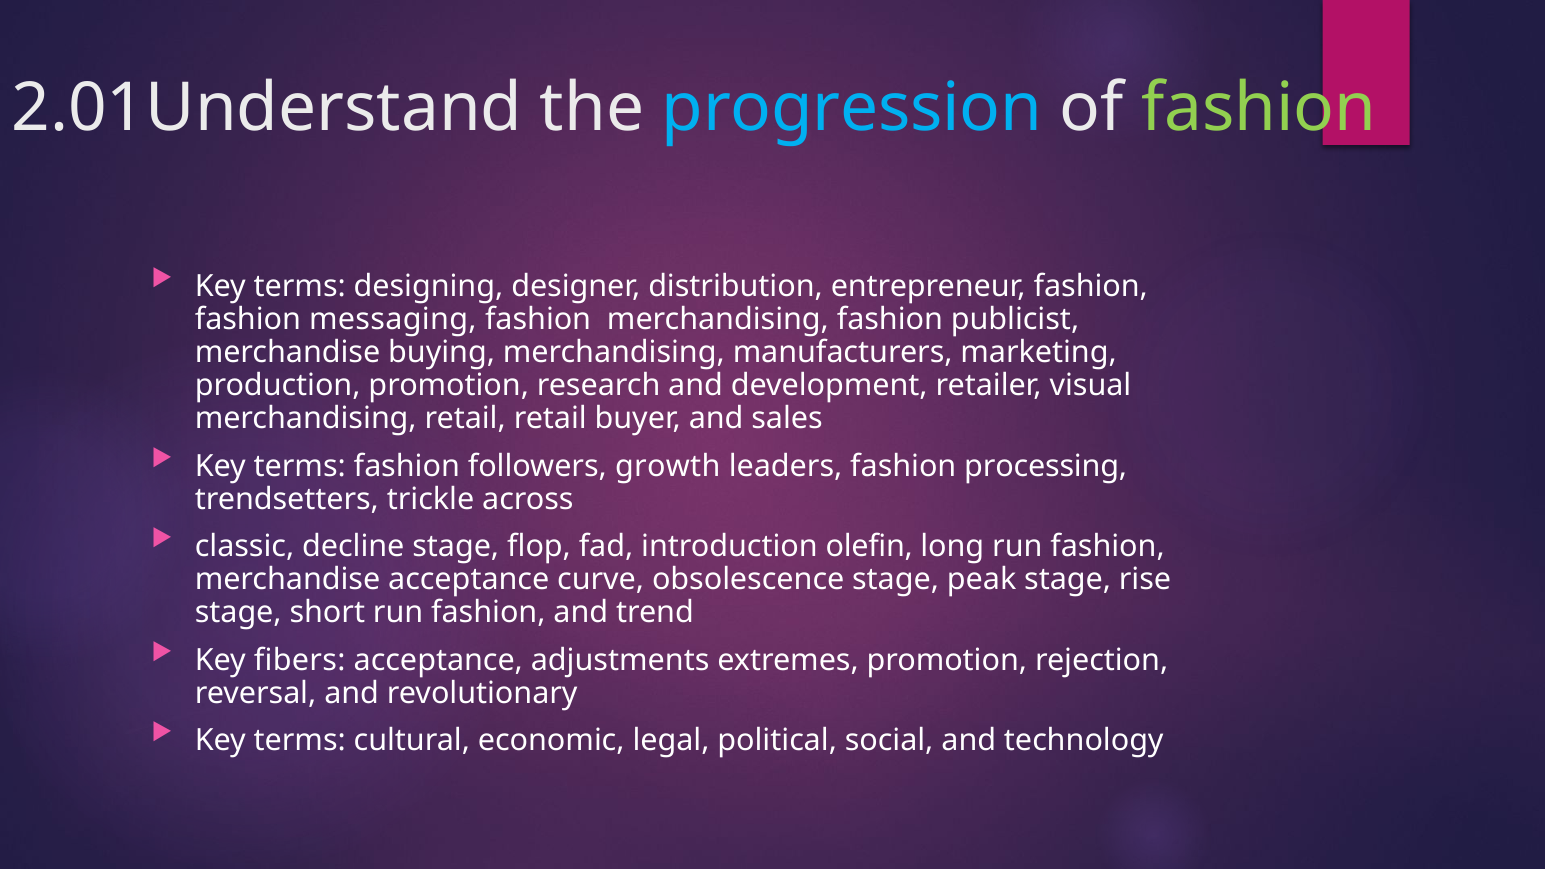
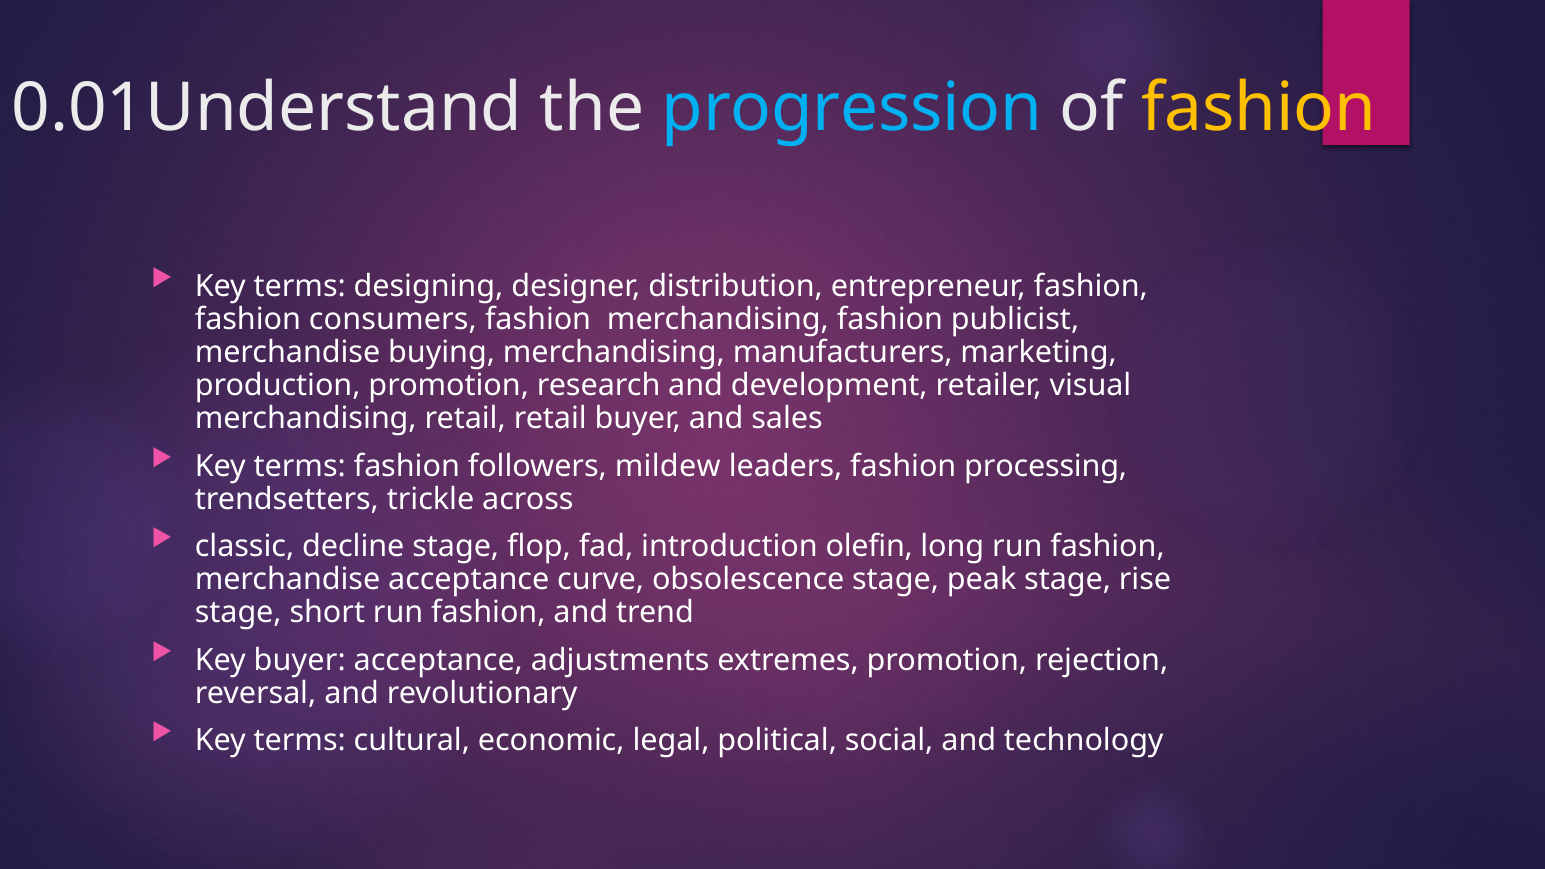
2.01Understand: 2.01Understand -> 0.01Understand (267, 108)
fashion colour: light green -> yellow (1259, 108)
messaging: messaging -> consumers (393, 319)
growth: growth -> mildew (668, 466)
Key fibers: fibers -> buyer (300, 660)
